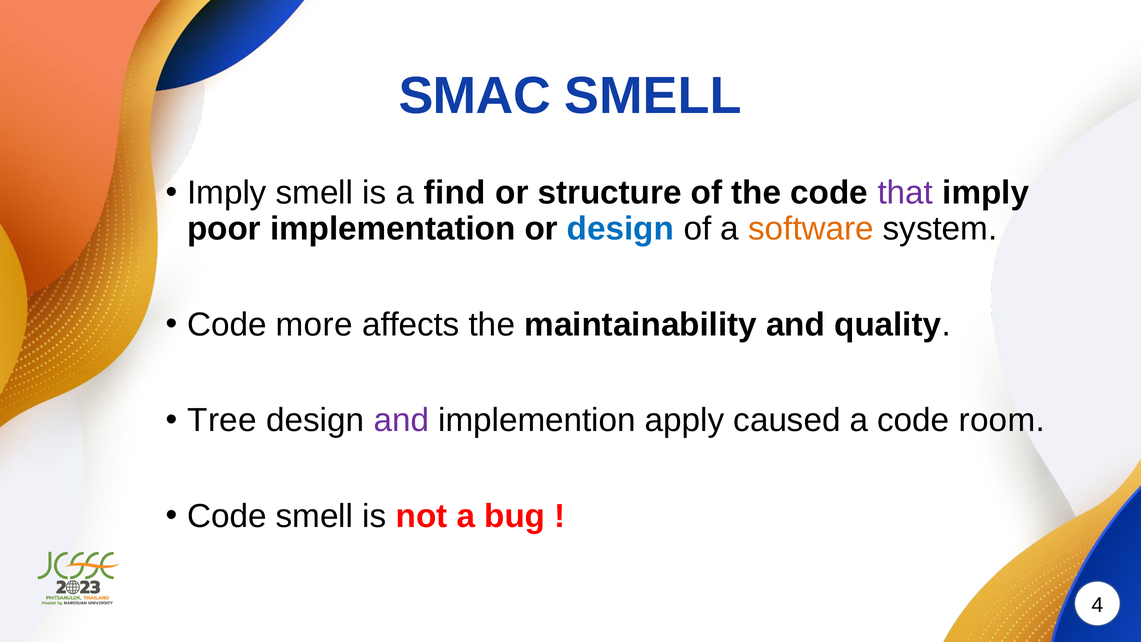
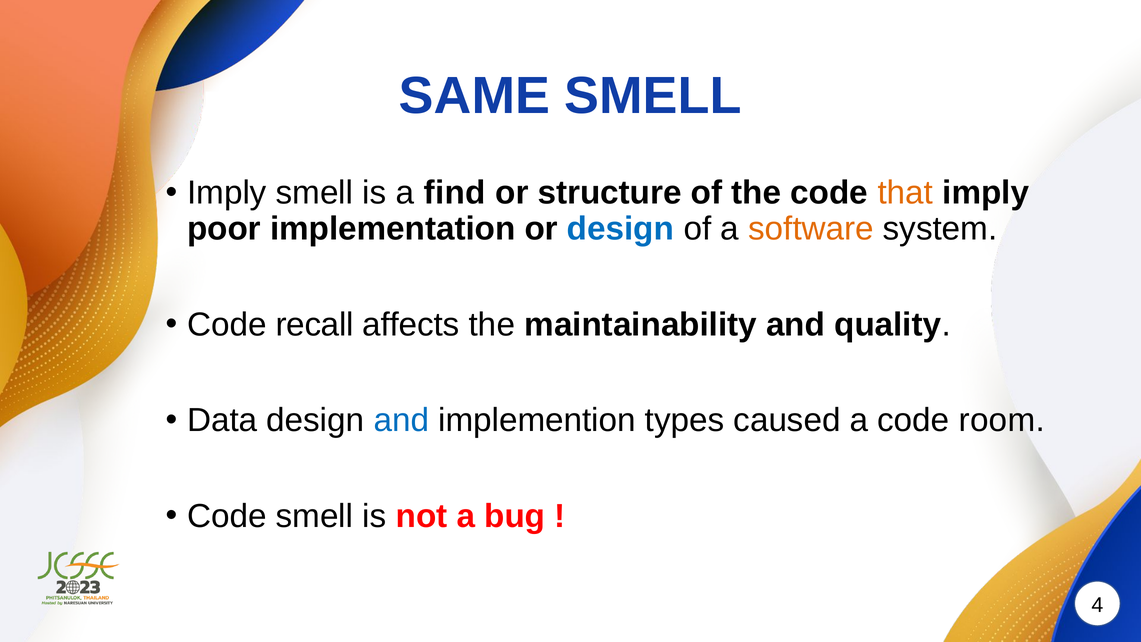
SMAC: SMAC -> SAME (474, 96)
that colour: purple -> orange (905, 193)
more: more -> recall (315, 325)
Tree: Tree -> Data (222, 420)
and colour: purple -> blue (401, 420)
apply: apply -> types (685, 420)
